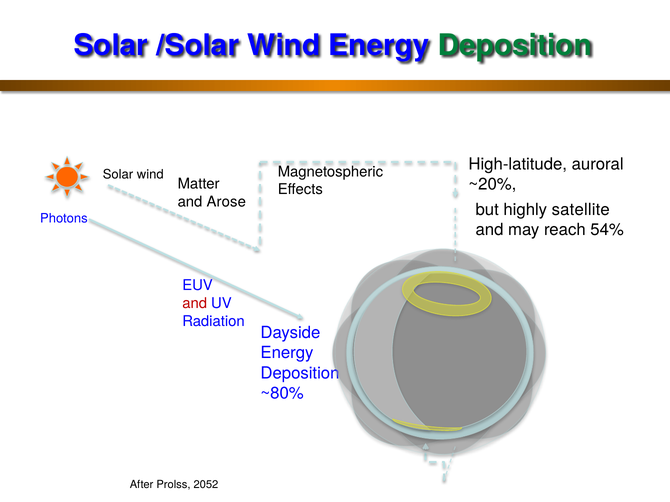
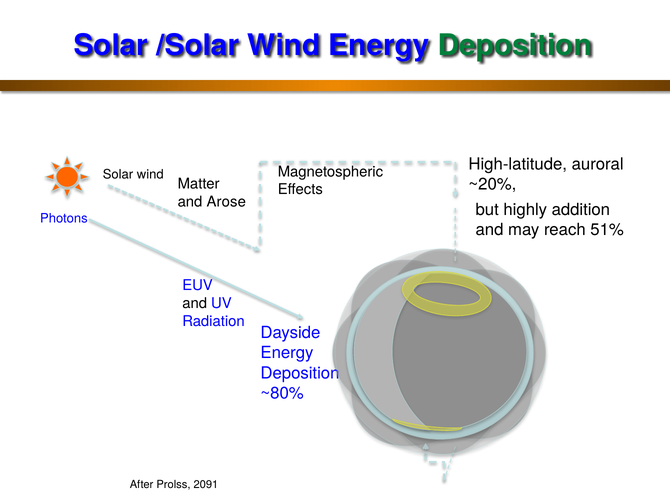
satellite: satellite -> addition (581, 210)
54%: 54% -> 51% (607, 230)
and colour: red -> black (195, 304)
2052: 2052 -> 2091 (206, 485)
